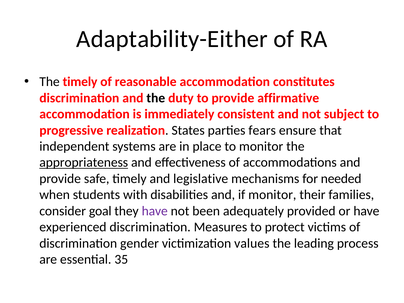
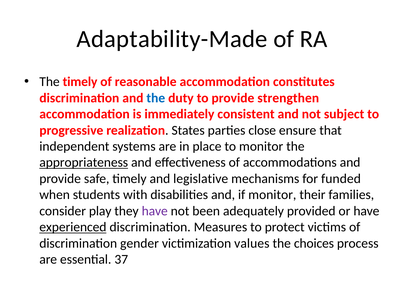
Adaptability-Either: Adaptability-Either -> Adaptability-Made (172, 39)
the colour: black -> blue (156, 98)
affirmative: affirmative -> strengthen (288, 98)
fears: fears -> close (262, 130)
needed: needed -> funded (341, 179)
goal: goal -> play (100, 211)
experienced underline: none -> present (73, 227)
leading: leading -> choices (314, 243)
35: 35 -> 37 (121, 260)
